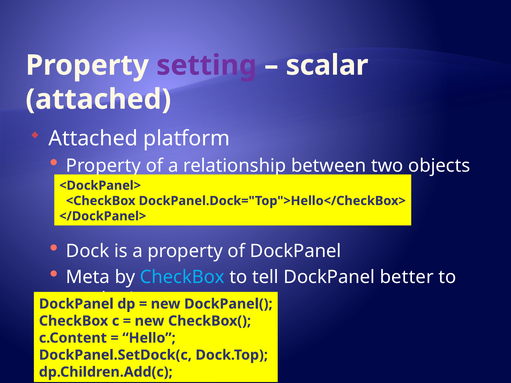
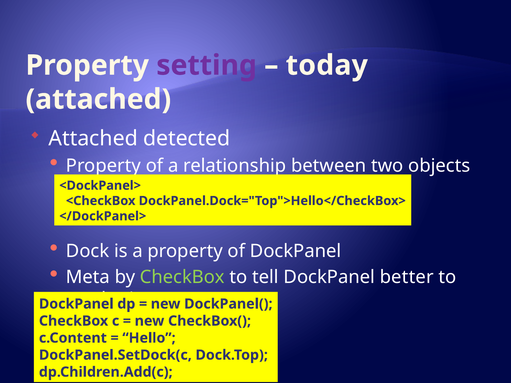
scalar: scalar -> today (327, 65)
platform: platform -> detected (187, 139)
CheckBox colour: light blue -> light green (182, 277)
